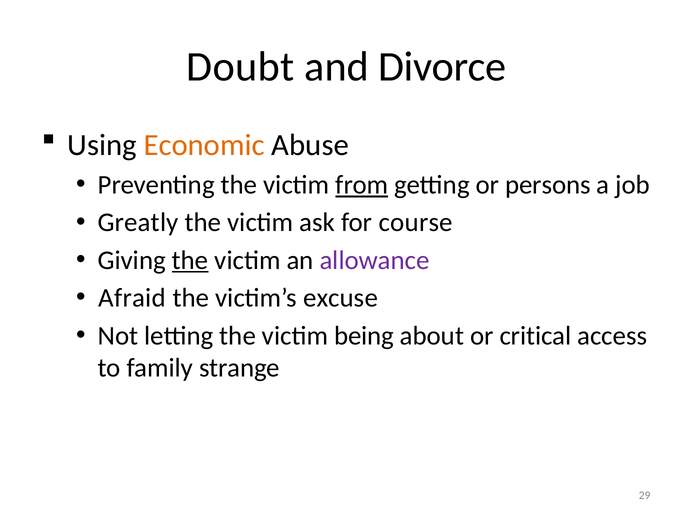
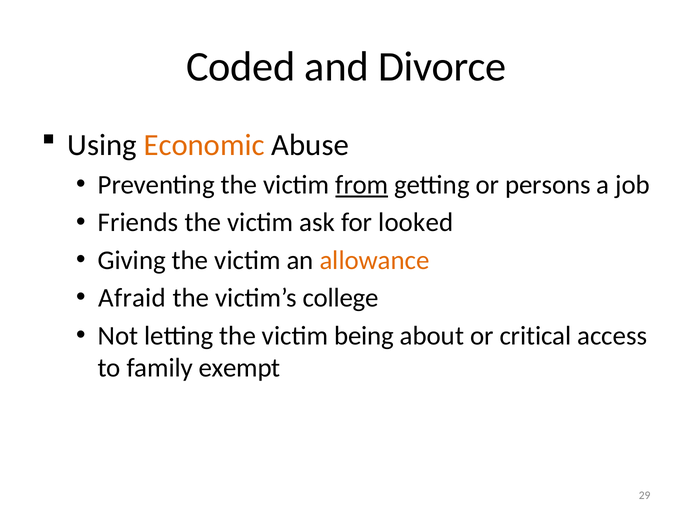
Doubt: Doubt -> Coded (241, 67)
Greatly: Greatly -> Friends (138, 223)
course: course -> looked (416, 223)
the underline: present -> none (190, 260)
allowance colour: purple -> orange (375, 260)
excuse: excuse -> college (341, 298)
strange: strange -> exempt (240, 368)
